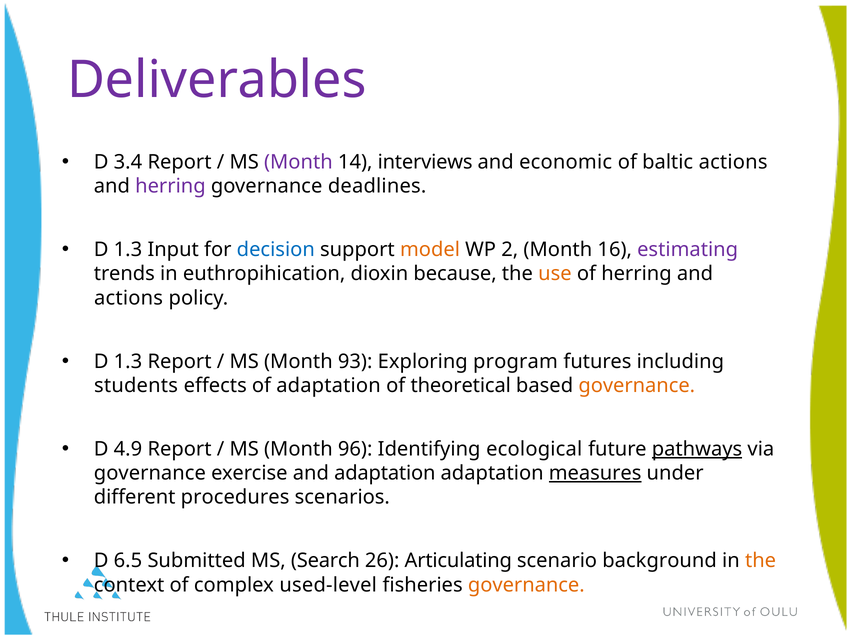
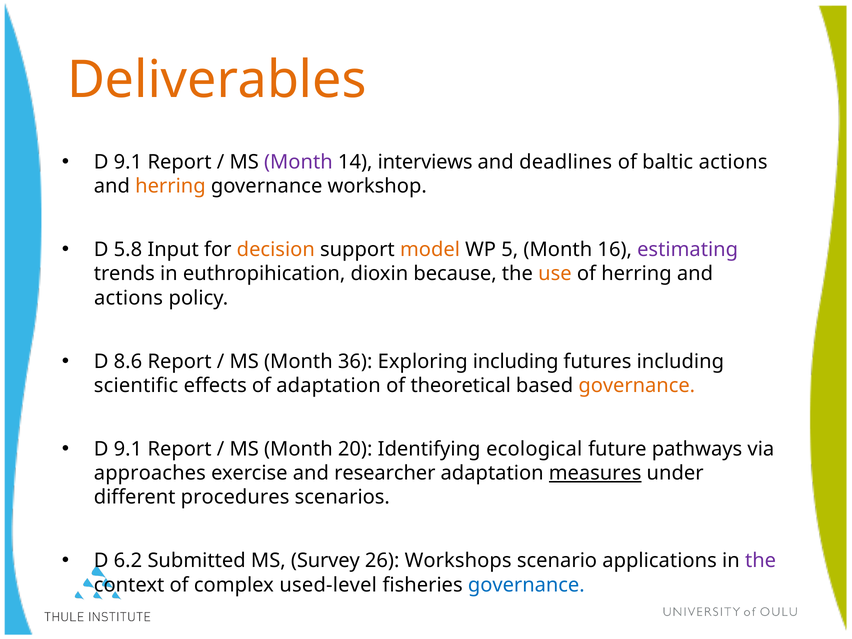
Deliverables colour: purple -> orange (217, 80)
3.4: 3.4 -> 9.1 (128, 162)
economic: economic -> deadlines (566, 162)
herring colour: purple -> orange (170, 186)
deadlines: deadlines -> workshop (377, 186)
1.3: 1.3 -> 5.8 (128, 250)
decision colour: blue -> orange (276, 250)
2: 2 -> 5 (510, 250)
1.3: 1.3 -> 8.6 (128, 361)
93: 93 -> 36 (355, 361)
Exploring program: program -> including (516, 361)
students: students -> scientific (136, 386)
4.9: 4.9 -> 9.1 (128, 449)
96: 96 -> 20 (355, 449)
pathways underline: present -> none (697, 449)
governance: governance -> approaches (150, 473)
and adaptation: adaptation -> researcher (385, 473)
6.5: 6.5 -> 6.2 (128, 561)
Search: Search -> Survey (325, 561)
Articulating: Articulating -> Workshops (458, 561)
background: background -> applications (660, 561)
the colour: orange -> purple (761, 561)
governance colour: orange -> blue (526, 585)
